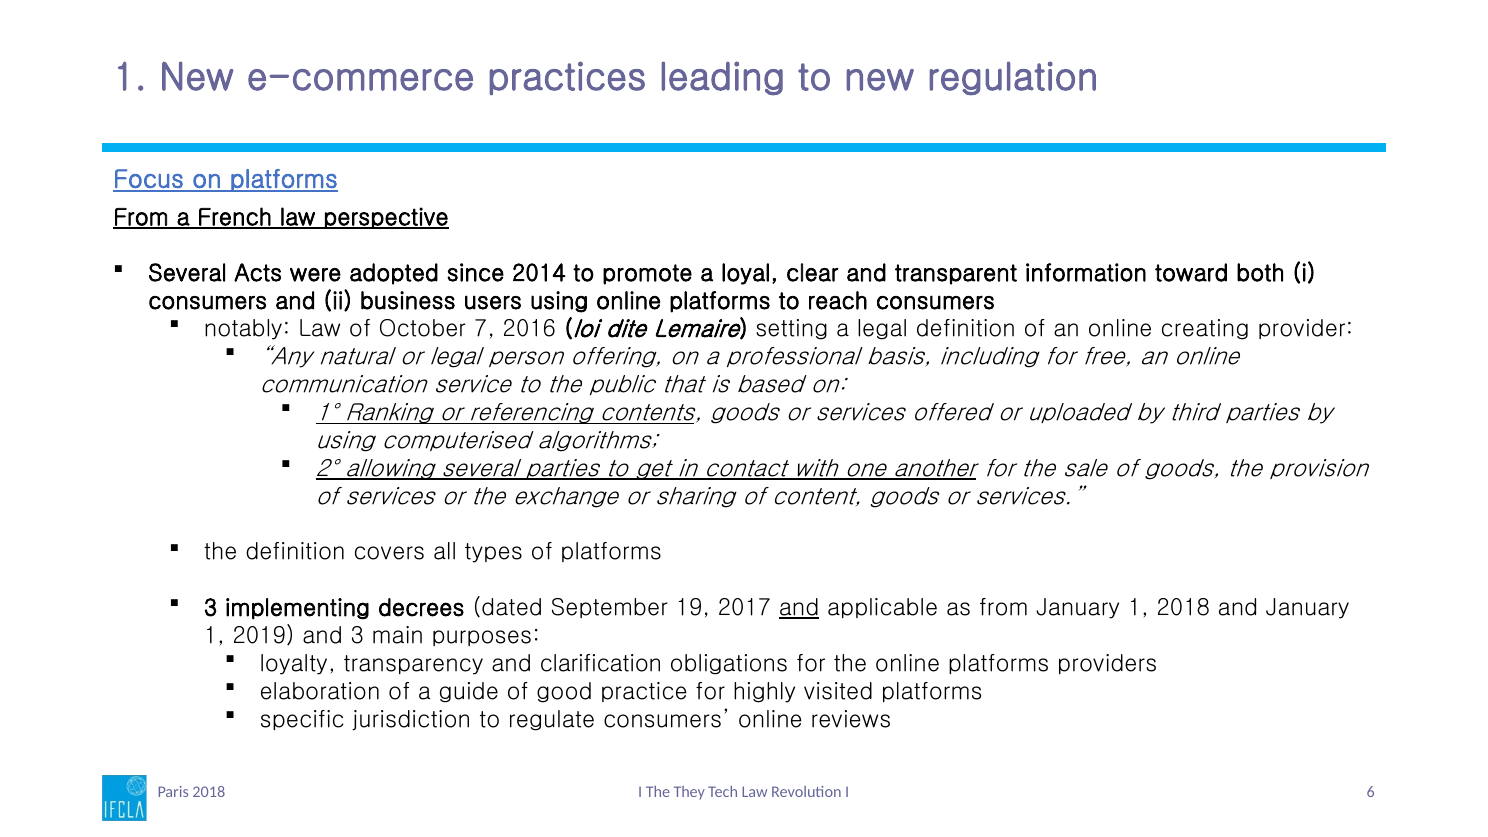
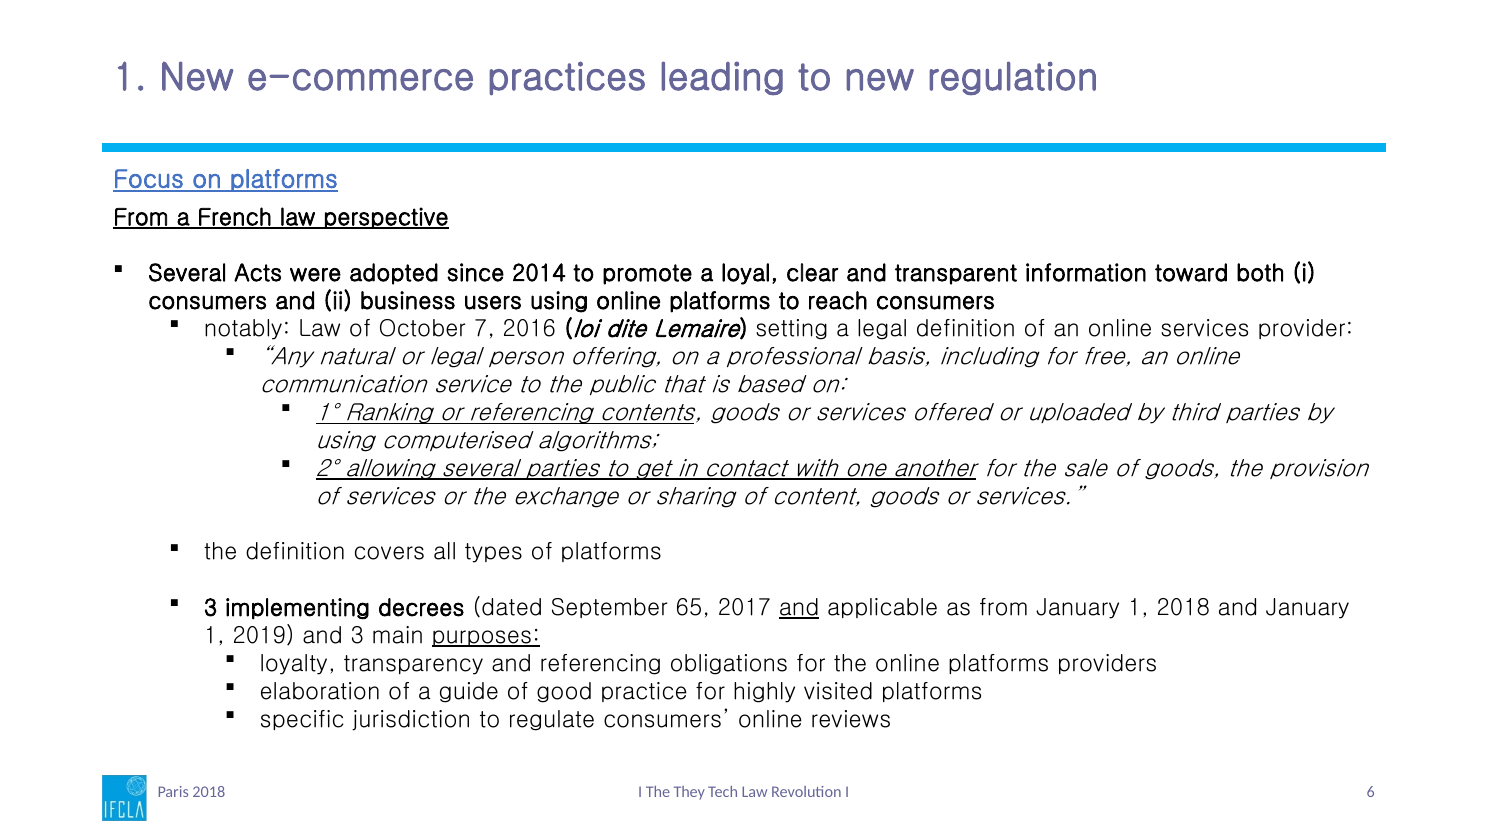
online creating: creating -> services (1205, 329)
19: 19 -> 65 (693, 608)
purposes underline: none -> present (486, 636)
and clarification: clarification -> referencing (601, 664)
